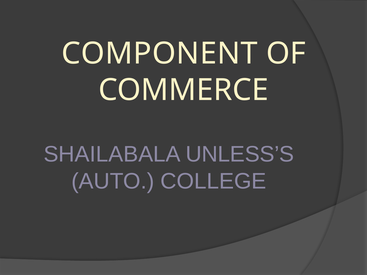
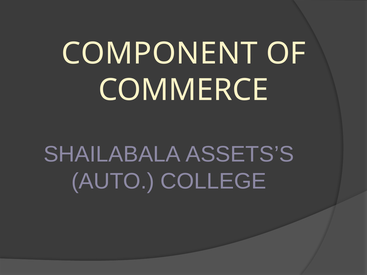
UNLESS’S: UNLESS’S -> ASSETS’S (240, 154)
